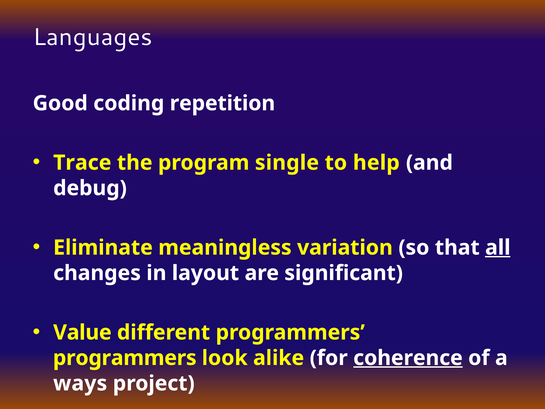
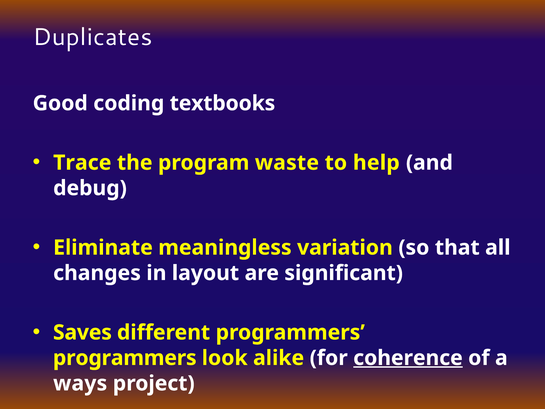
Languages: Languages -> Duplicates (93, 37)
repetition: repetition -> textbooks (222, 103)
single: single -> waste (287, 163)
all underline: present -> none (498, 247)
Value: Value -> Saves (82, 332)
